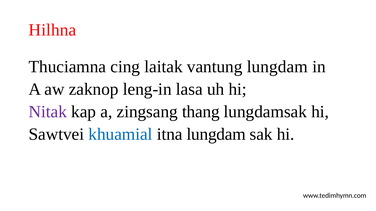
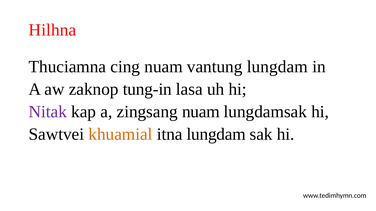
cing laitak: laitak -> nuam (164, 67)
leng-in: leng-in -> tung-in (147, 89)
zingsang thang: thang -> nuam (201, 112)
khuamial colour: blue -> orange (120, 134)
